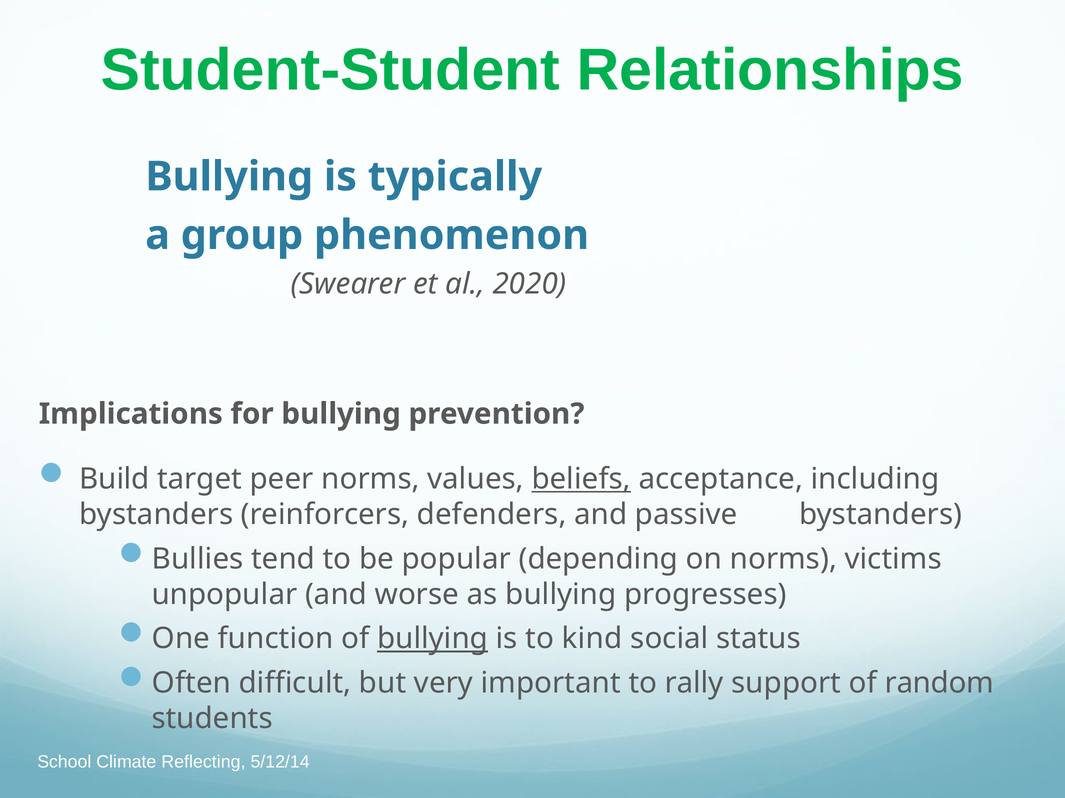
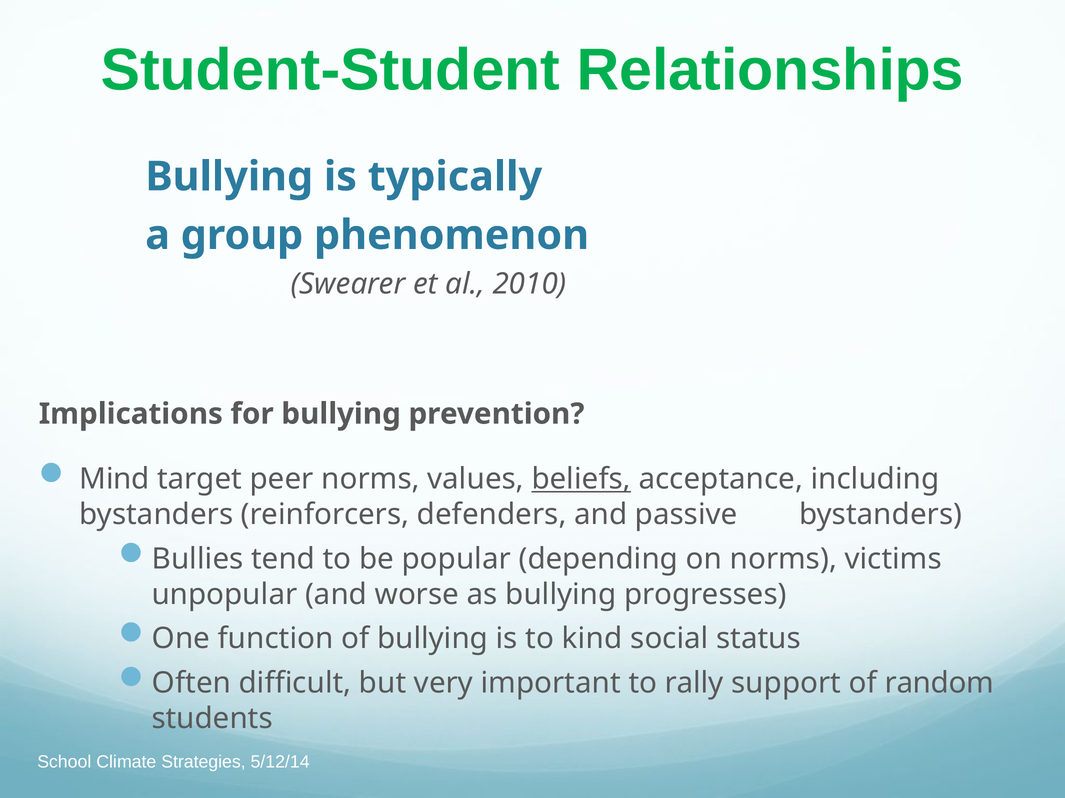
2020: 2020 -> 2010 (530, 284)
Build: Build -> Mind (115, 479)
bullying underline: present -> none (433, 639)
Reflecting: Reflecting -> Strategies (203, 763)
